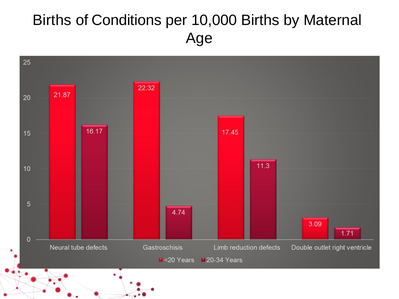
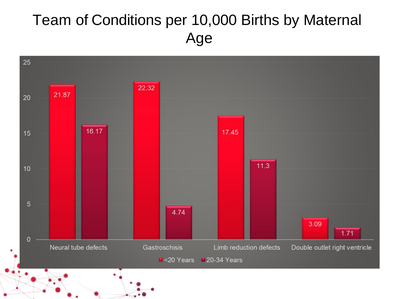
Births: Births -> Team (52, 20)
